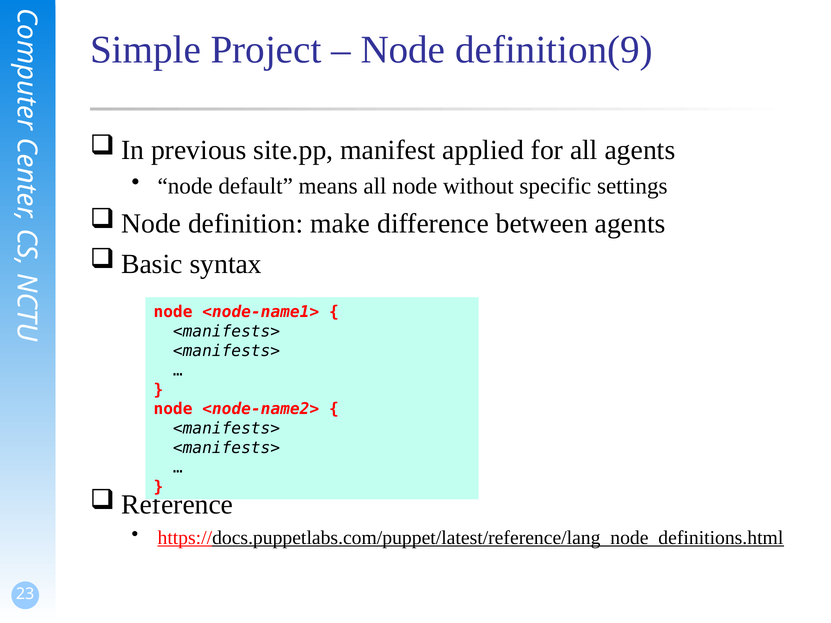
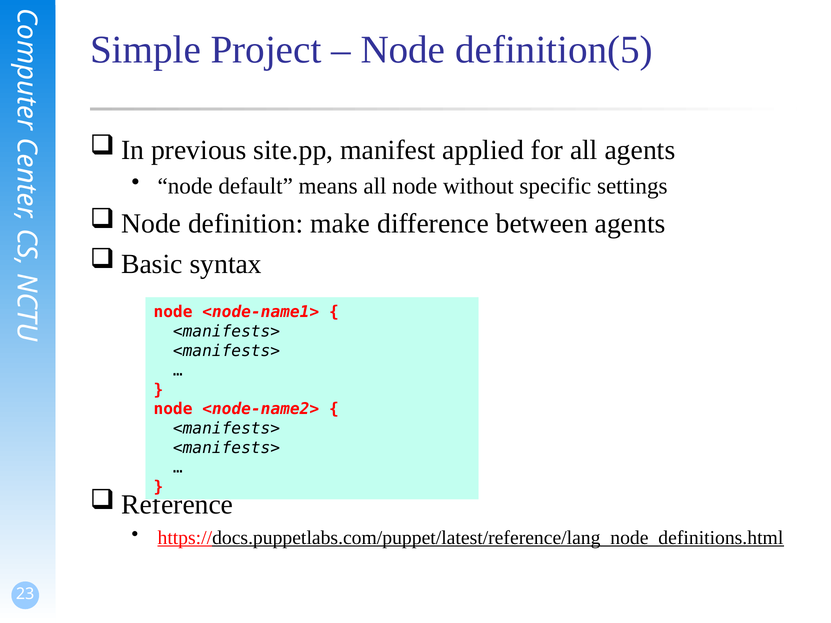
definition(9: definition(9 -> definition(5 (554, 50)
